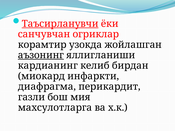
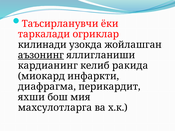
Таъсирланувчи underline: present -> none (60, 24)
санчувчан: санчувчан -> таркалади (44, 34)
корамтир: корамтир -> килинади (42, 45)
бирдан: бирдан -> ракида (130, 66)
газли: газли -> яхши (31, 97)
